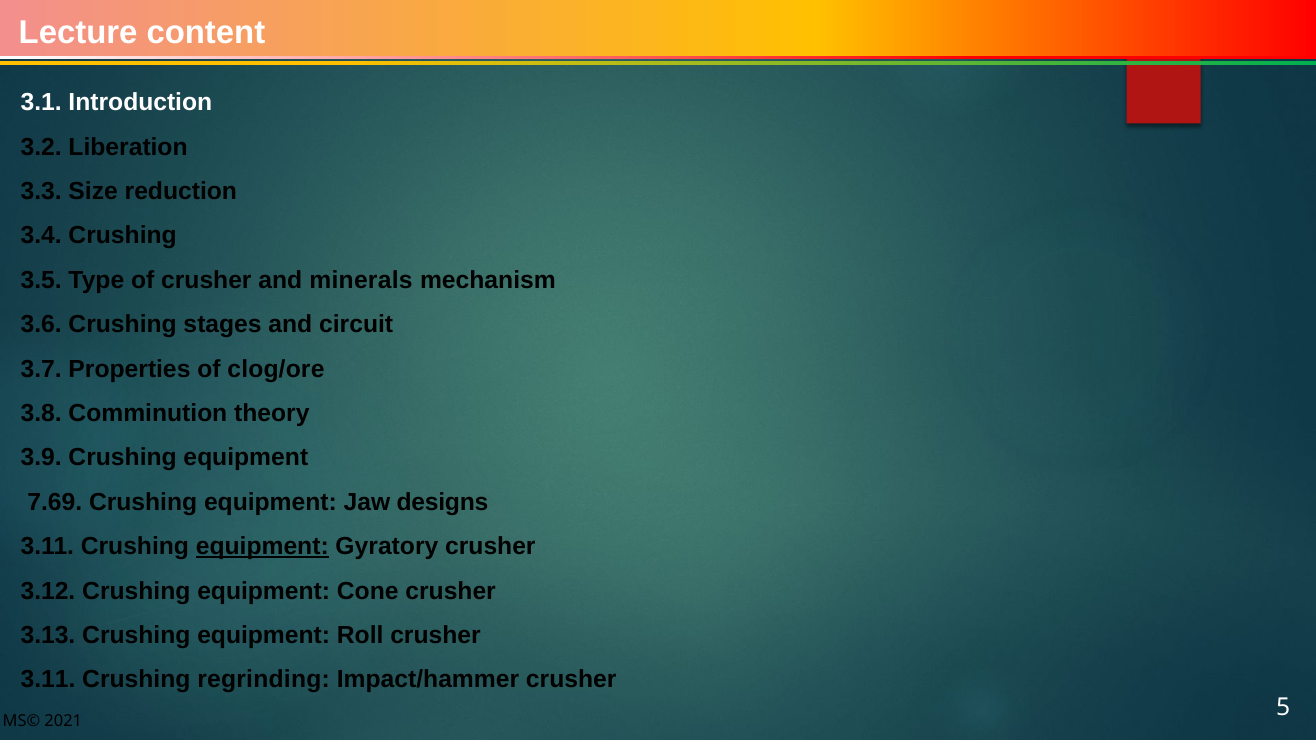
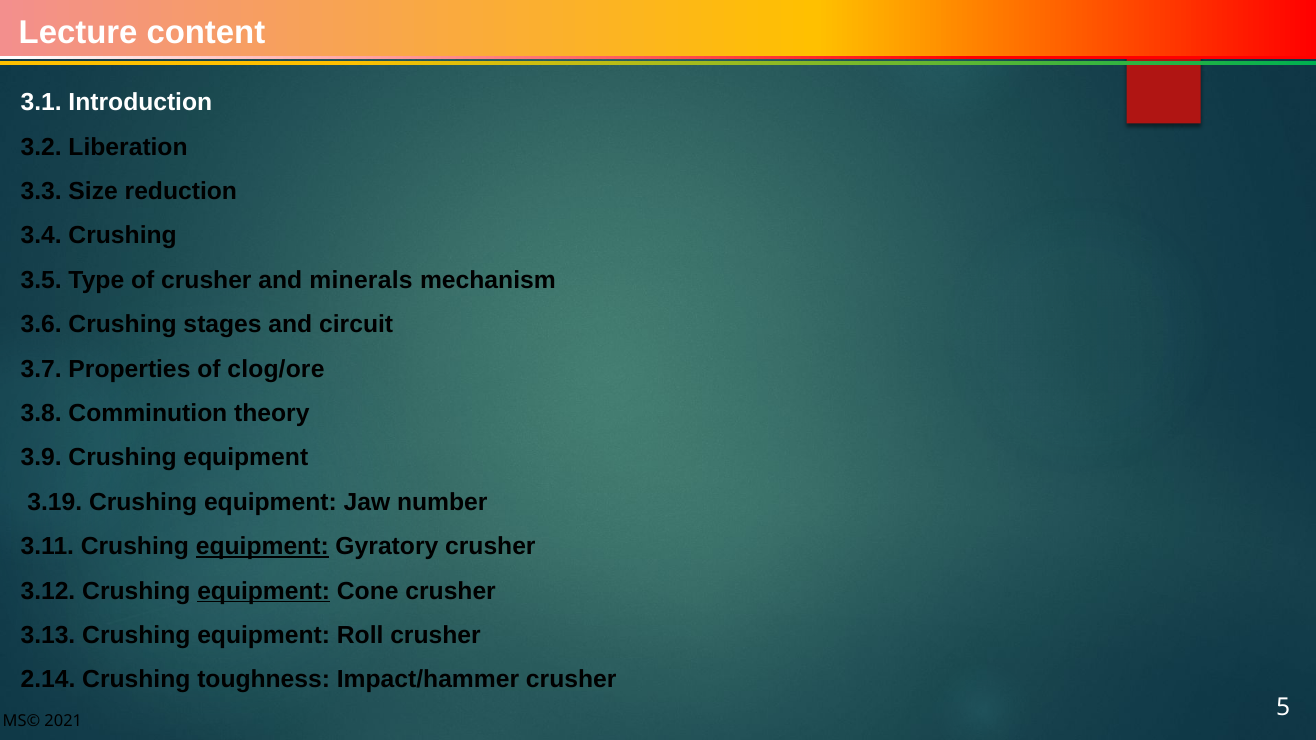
7.69: 7.69 -> 3.19 (55, 502)
designs: designs -> number (442, 502)
equipment underline: none -> present (264, 591)
3.11: 3.11 -> 2.14 (48, 680)
regrinding: regrinding -> toughness (264, 680)
